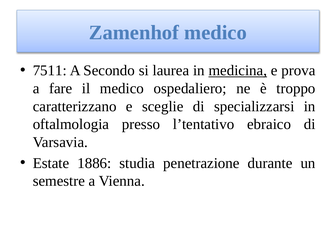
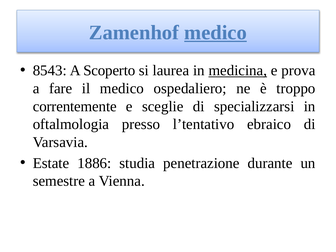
medico underline: none -> present (216, 33)
7511: 7511 -> 8543 (50, 70)
Secondo: Secondo -> Scoperto (109, 70)
caratterizzano: caratterizzano -> correntemente (75, 106)
